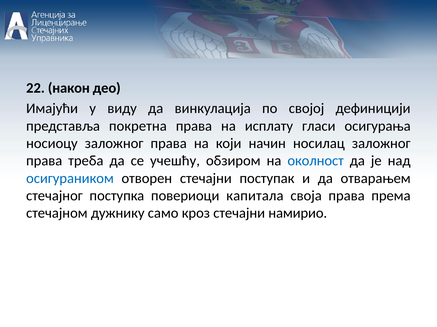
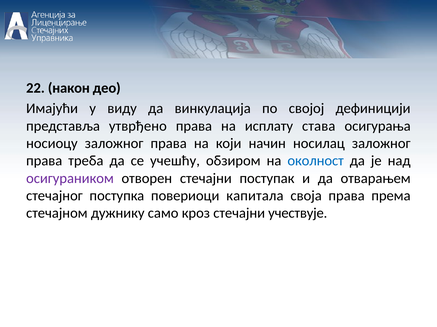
покретна: покретна -> утврђено (138, 126)
гласи: гласи -> става (319, 126)
осигураником colour: blue -> purple (70, 179)
намирио: намирио -> учествује (298, 214)
